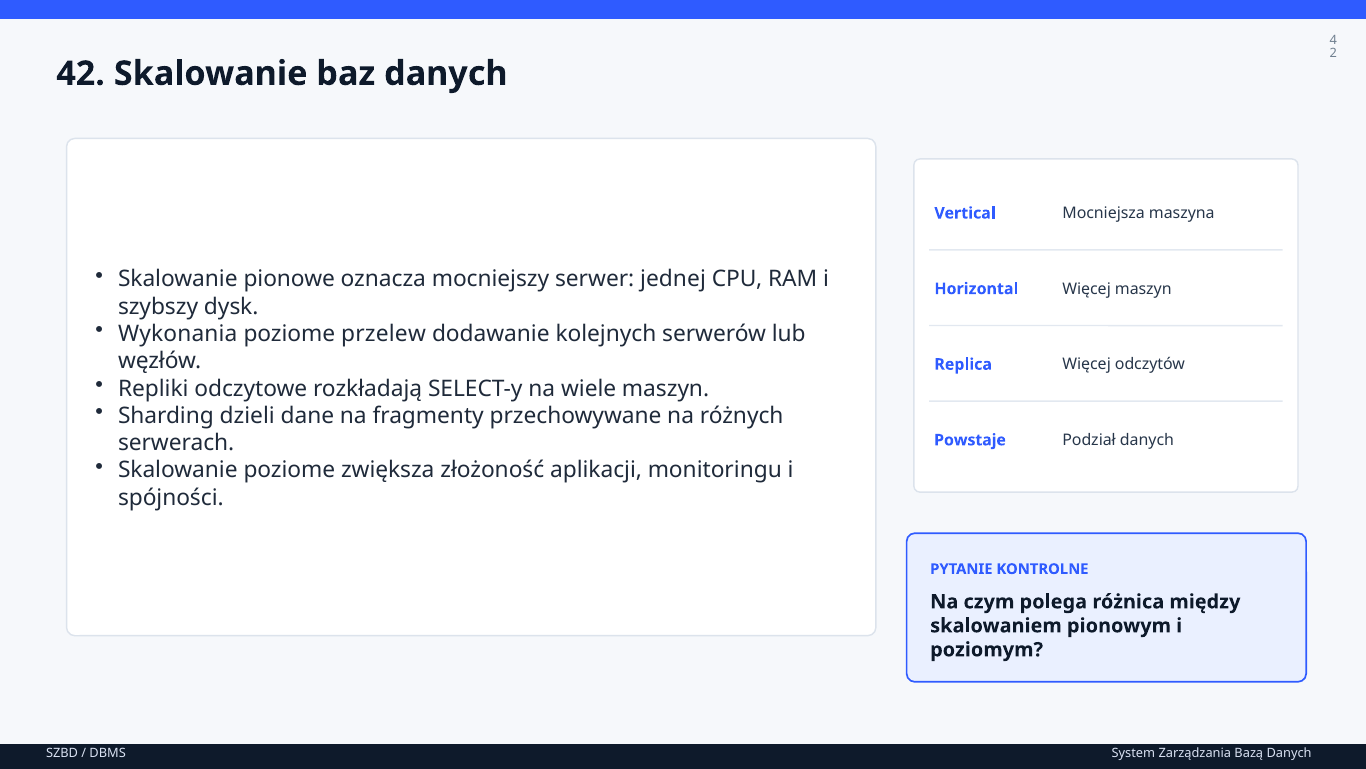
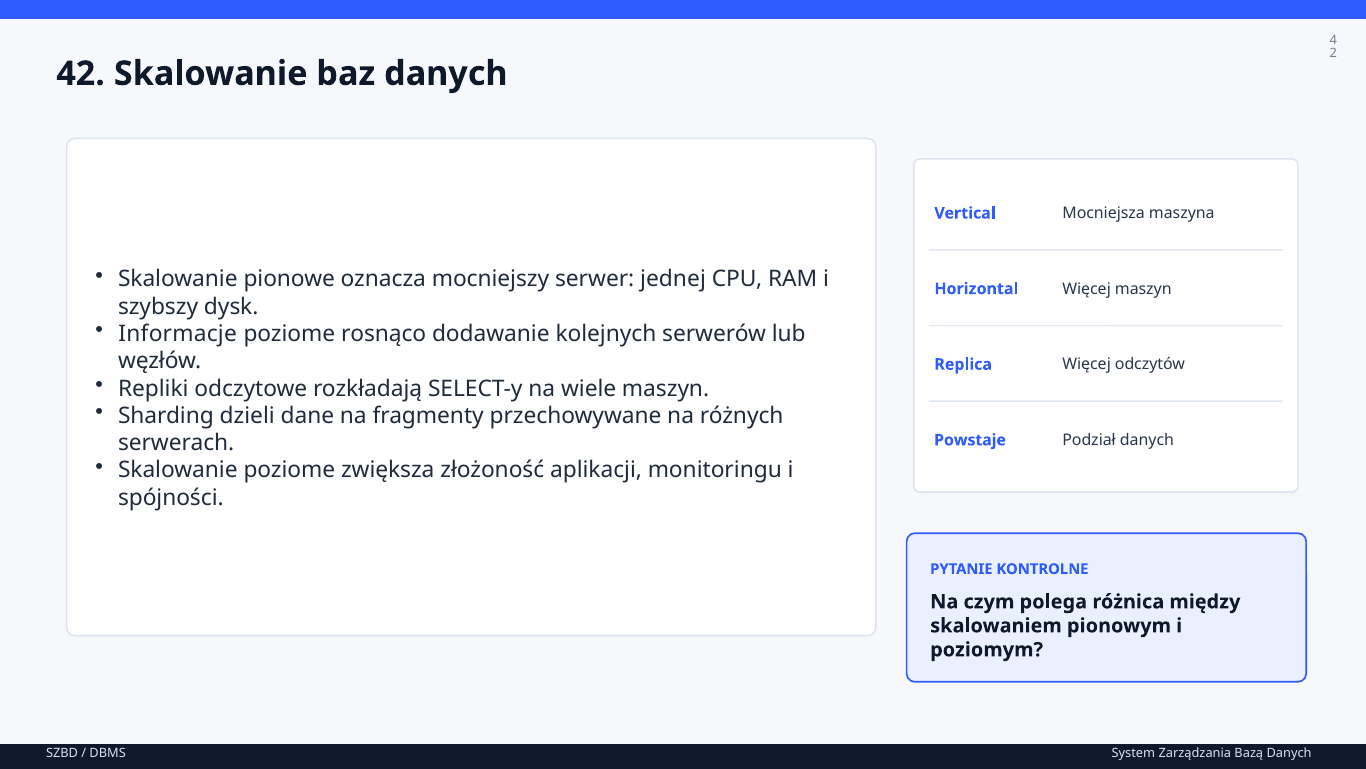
Wykonania: Wykonania -> Informacje (178, 334)
przelew: przelew -> rosnąco (384, 334)
